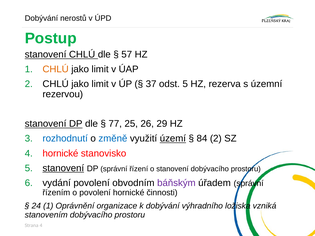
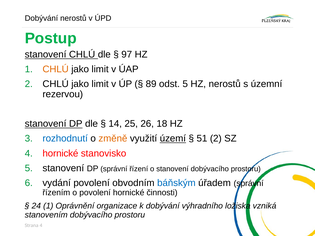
57: 57 -> 97 (127, 54)
37: 37 -> 89 (151, 84)
HZ rezerva: rezerva -> nerostů (225, 84)
77: 77 -> 14 (115, 124)
29: 29 -> 18 (162, 124)
změně colour: blue -> orange (113, 139)
84: 84 -> 51 (202, 139)
stanovení underline: present -> none (63, 168)
báňským colour: purple -> blue (176, 183)
